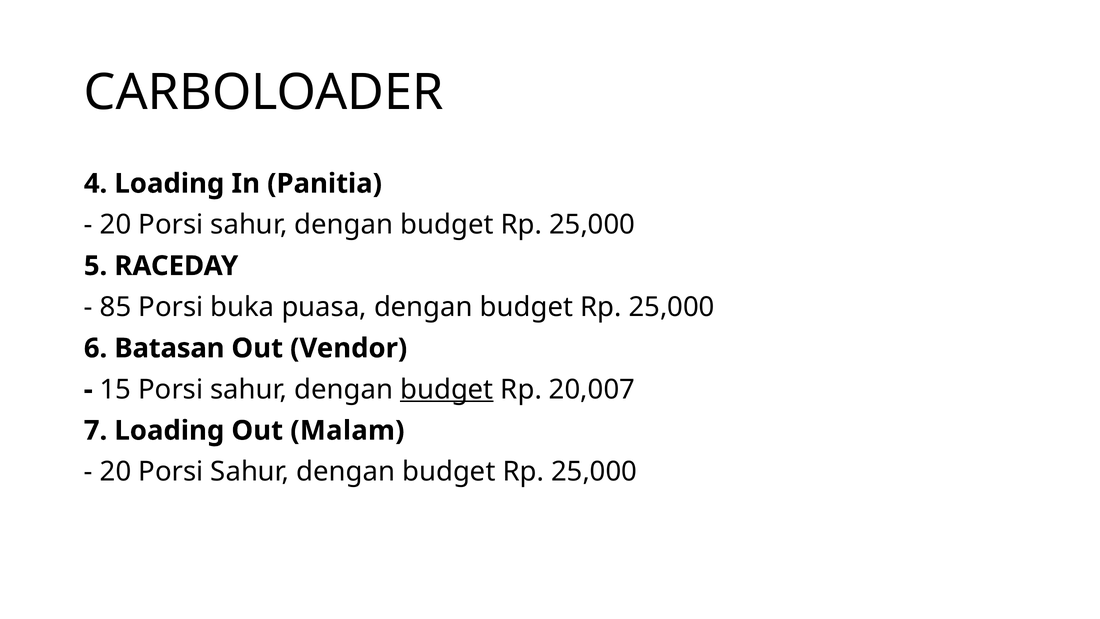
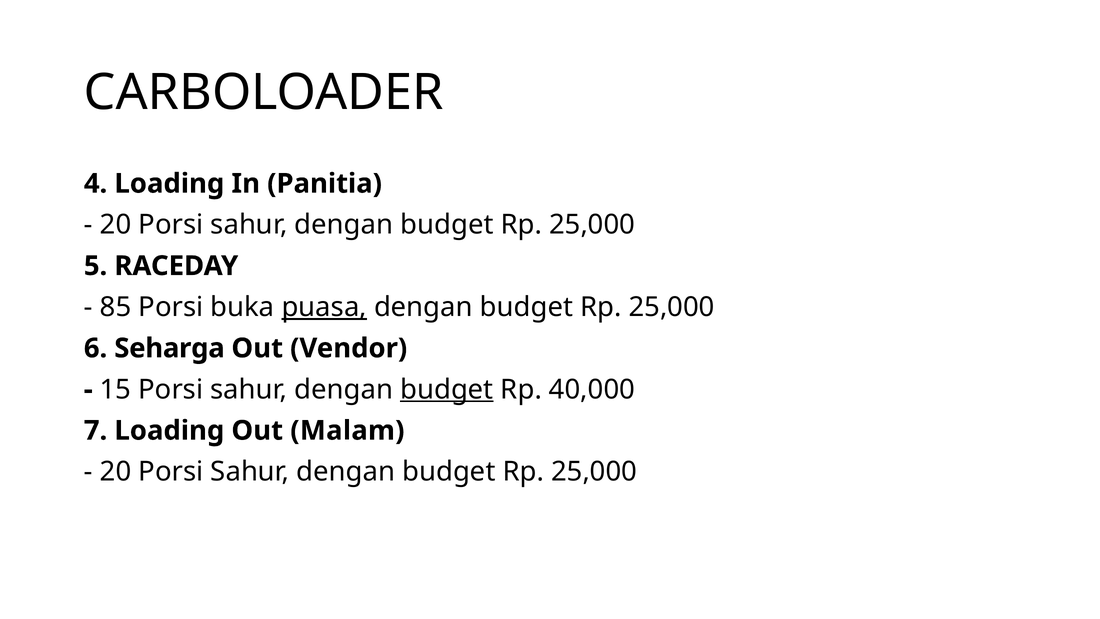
puasa underline: none -> present (324, 307)
Batasan: Batasan -> Seharga (169, 348)
20,007: 20,007 -> 40,000 (592, 389)
